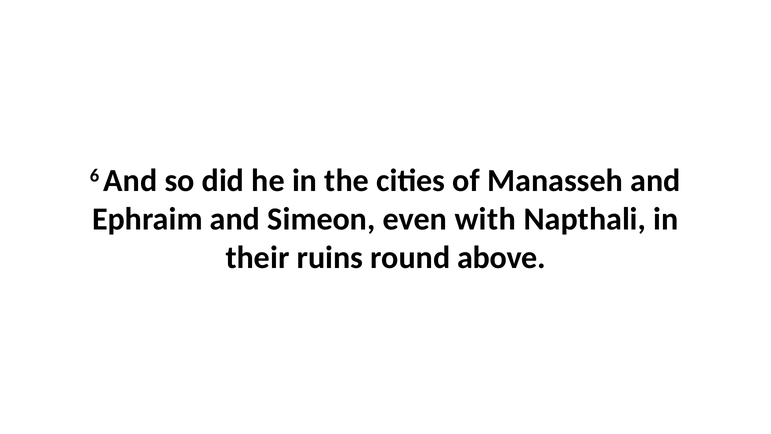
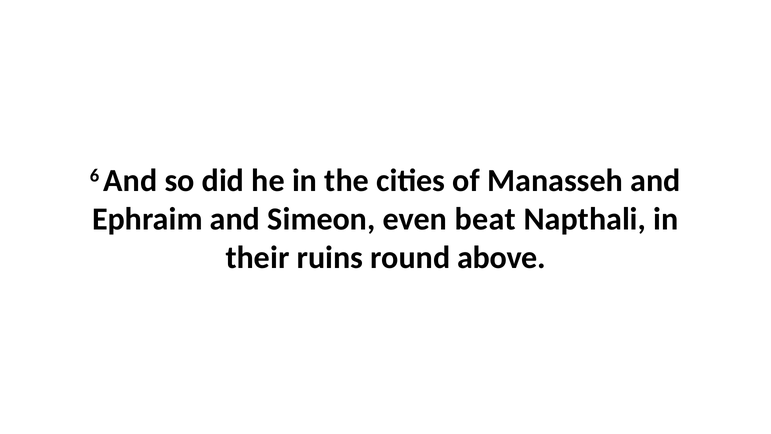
with: with -> beat (485, 219)
